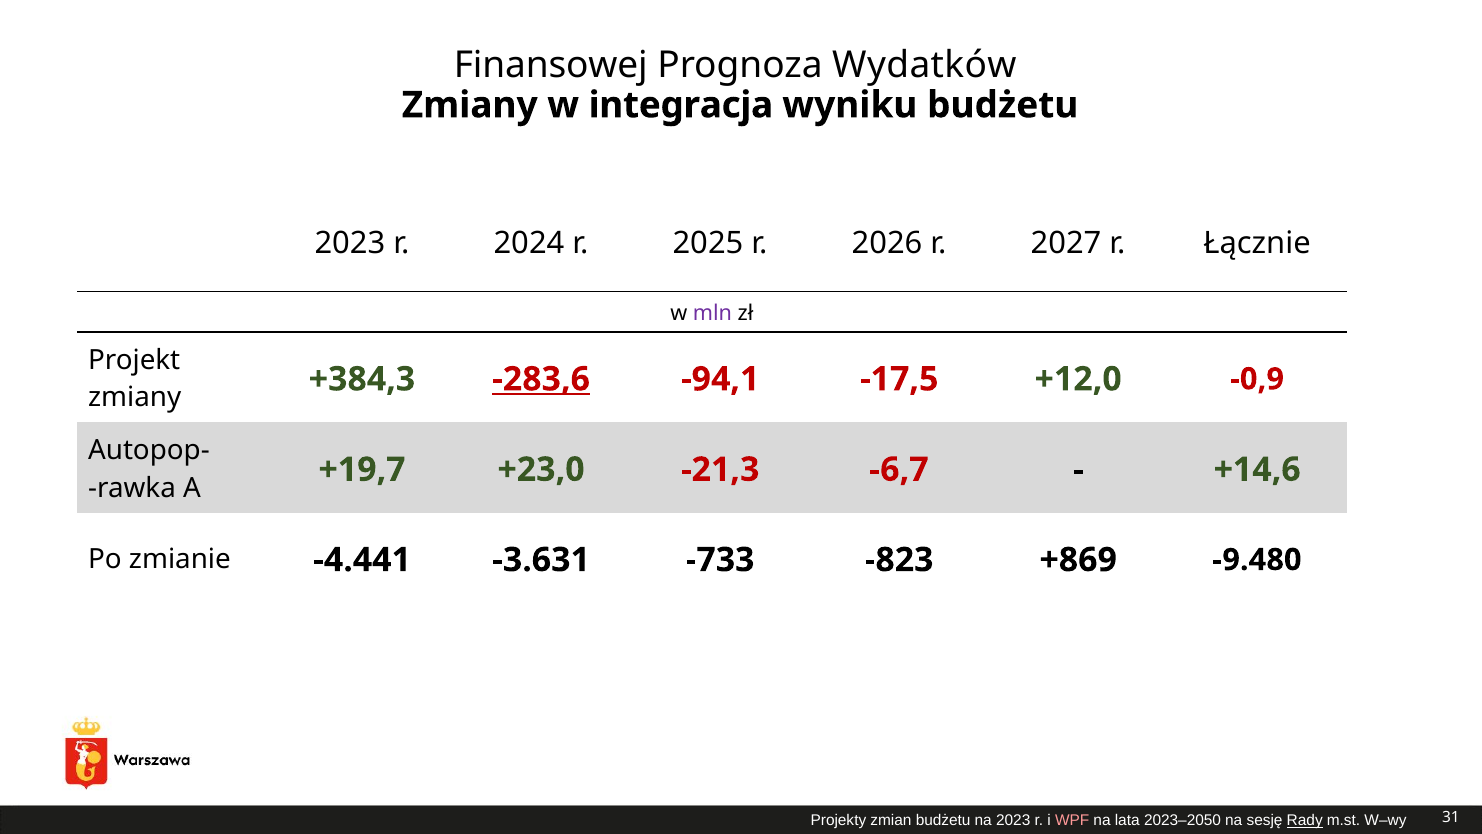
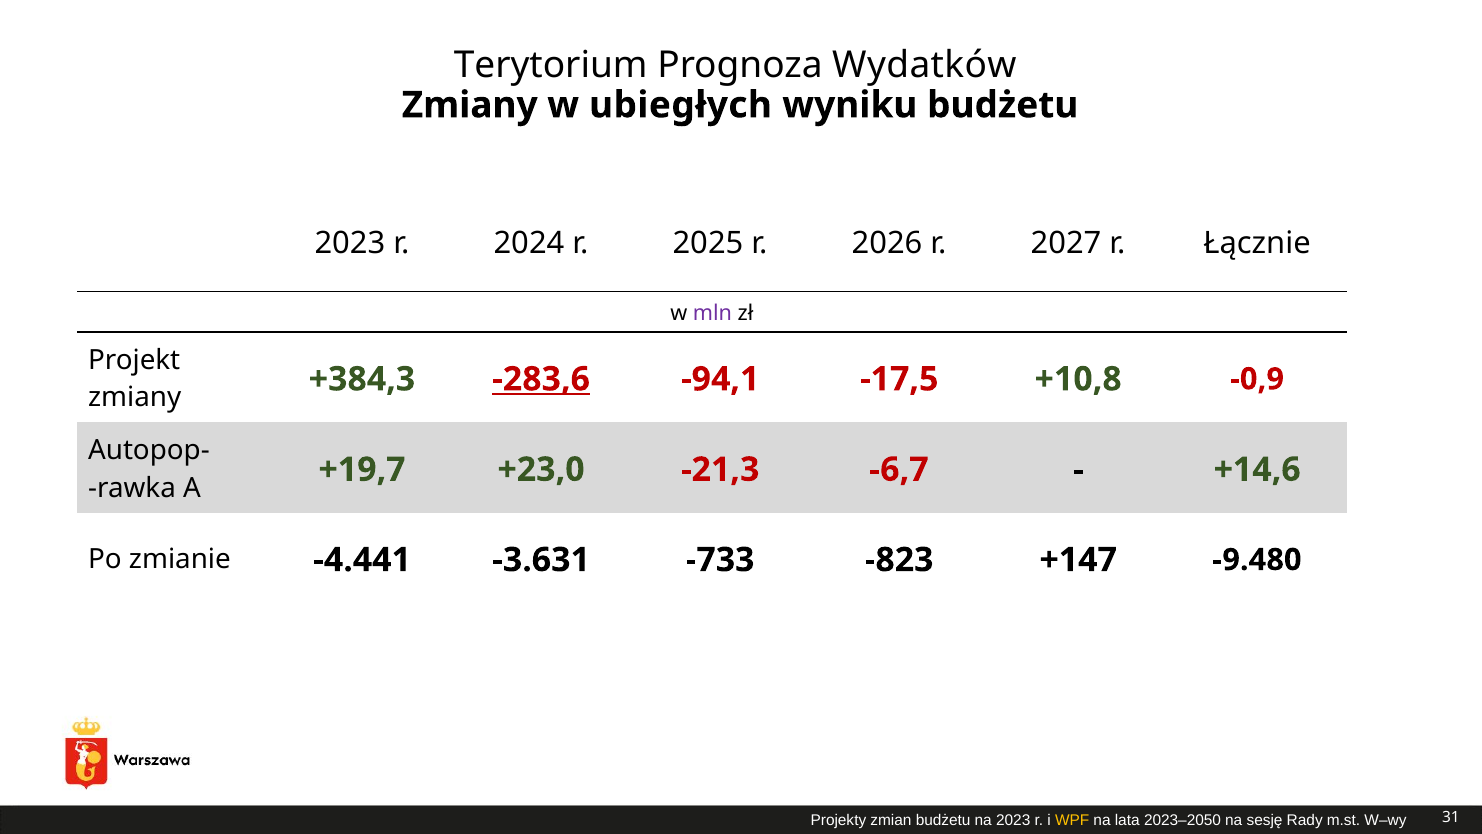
Finansowej: Finansowej -> Terytorium (551, 65)
integracja: integracja -> ubiegłych (680, 105)
+12,0: +12,0 -> +10,8 (1078, 379)
+869: +869 -> +147 (1078, 560)
WPF colour: pink -> yellow (1072, 820)
Rady underline: present -> none (1305, 820)
